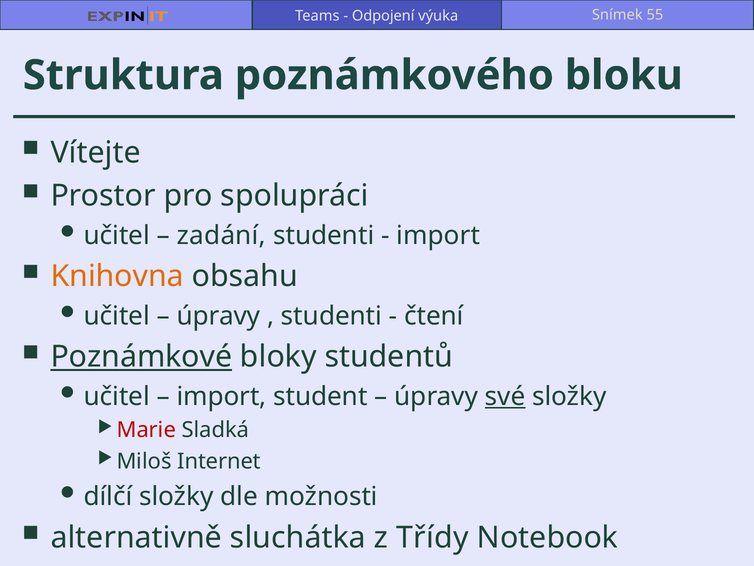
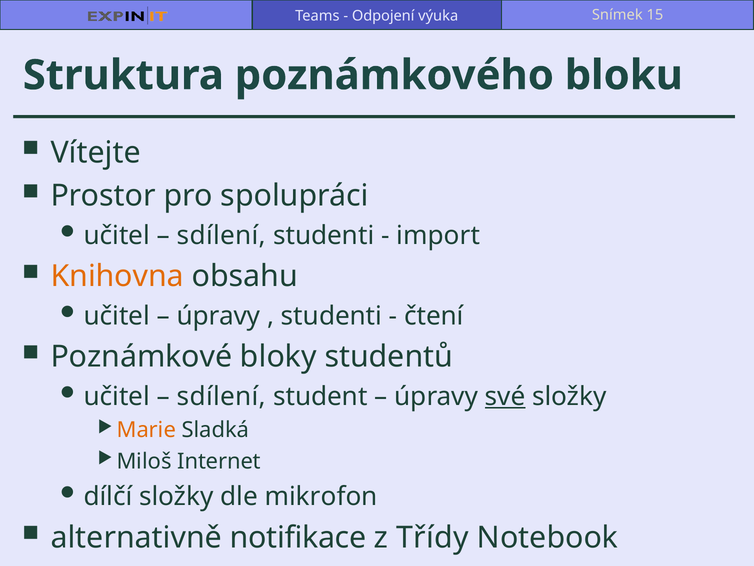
55: 55 -> 15 (655, 15)
zadání: zadání -> sdílení (221, 235)
Poznámkové underline: present -> none (141, 357)
import: import -> sdílení (221, 396)
Marie colour: red -> orange (146, 430)
možnosti: možnosti -> mikrofon (321, 496)
sluchátka: sluchátka -> notifikace (298, 537)
